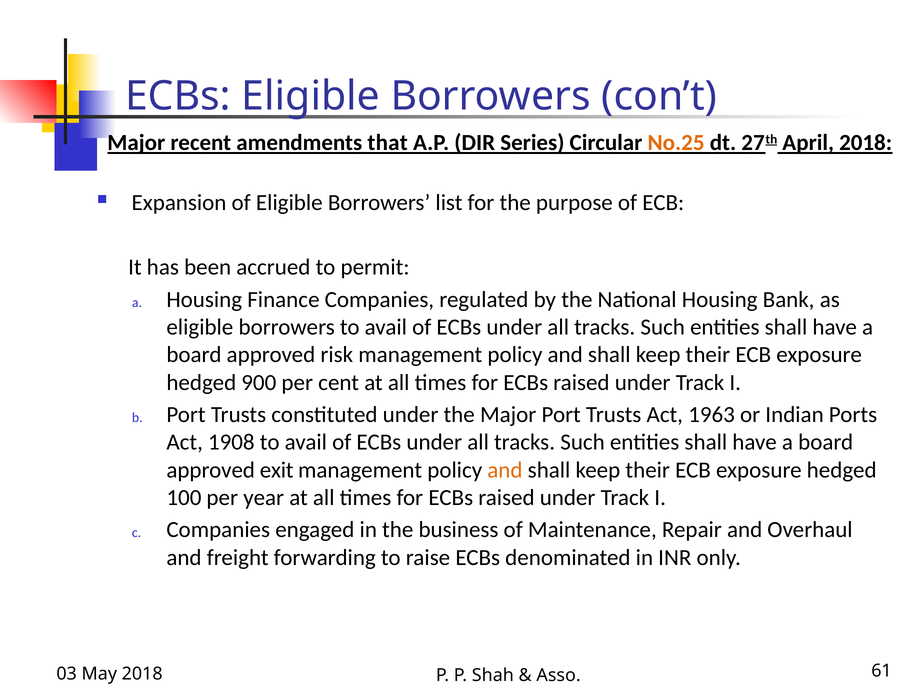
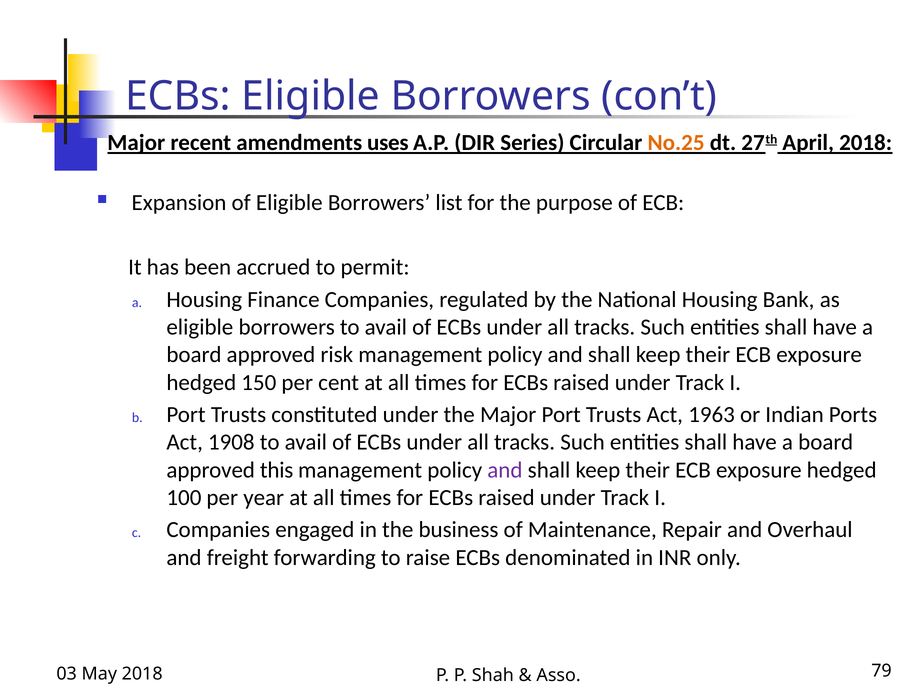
that: that -> uses (388, 143)
900: 900 -> 150 (259, 382)
exit: exit -> this (277, 470)
and colour: orange -> purple (505, 470)
61: 61 -> 79 (881, 671)
